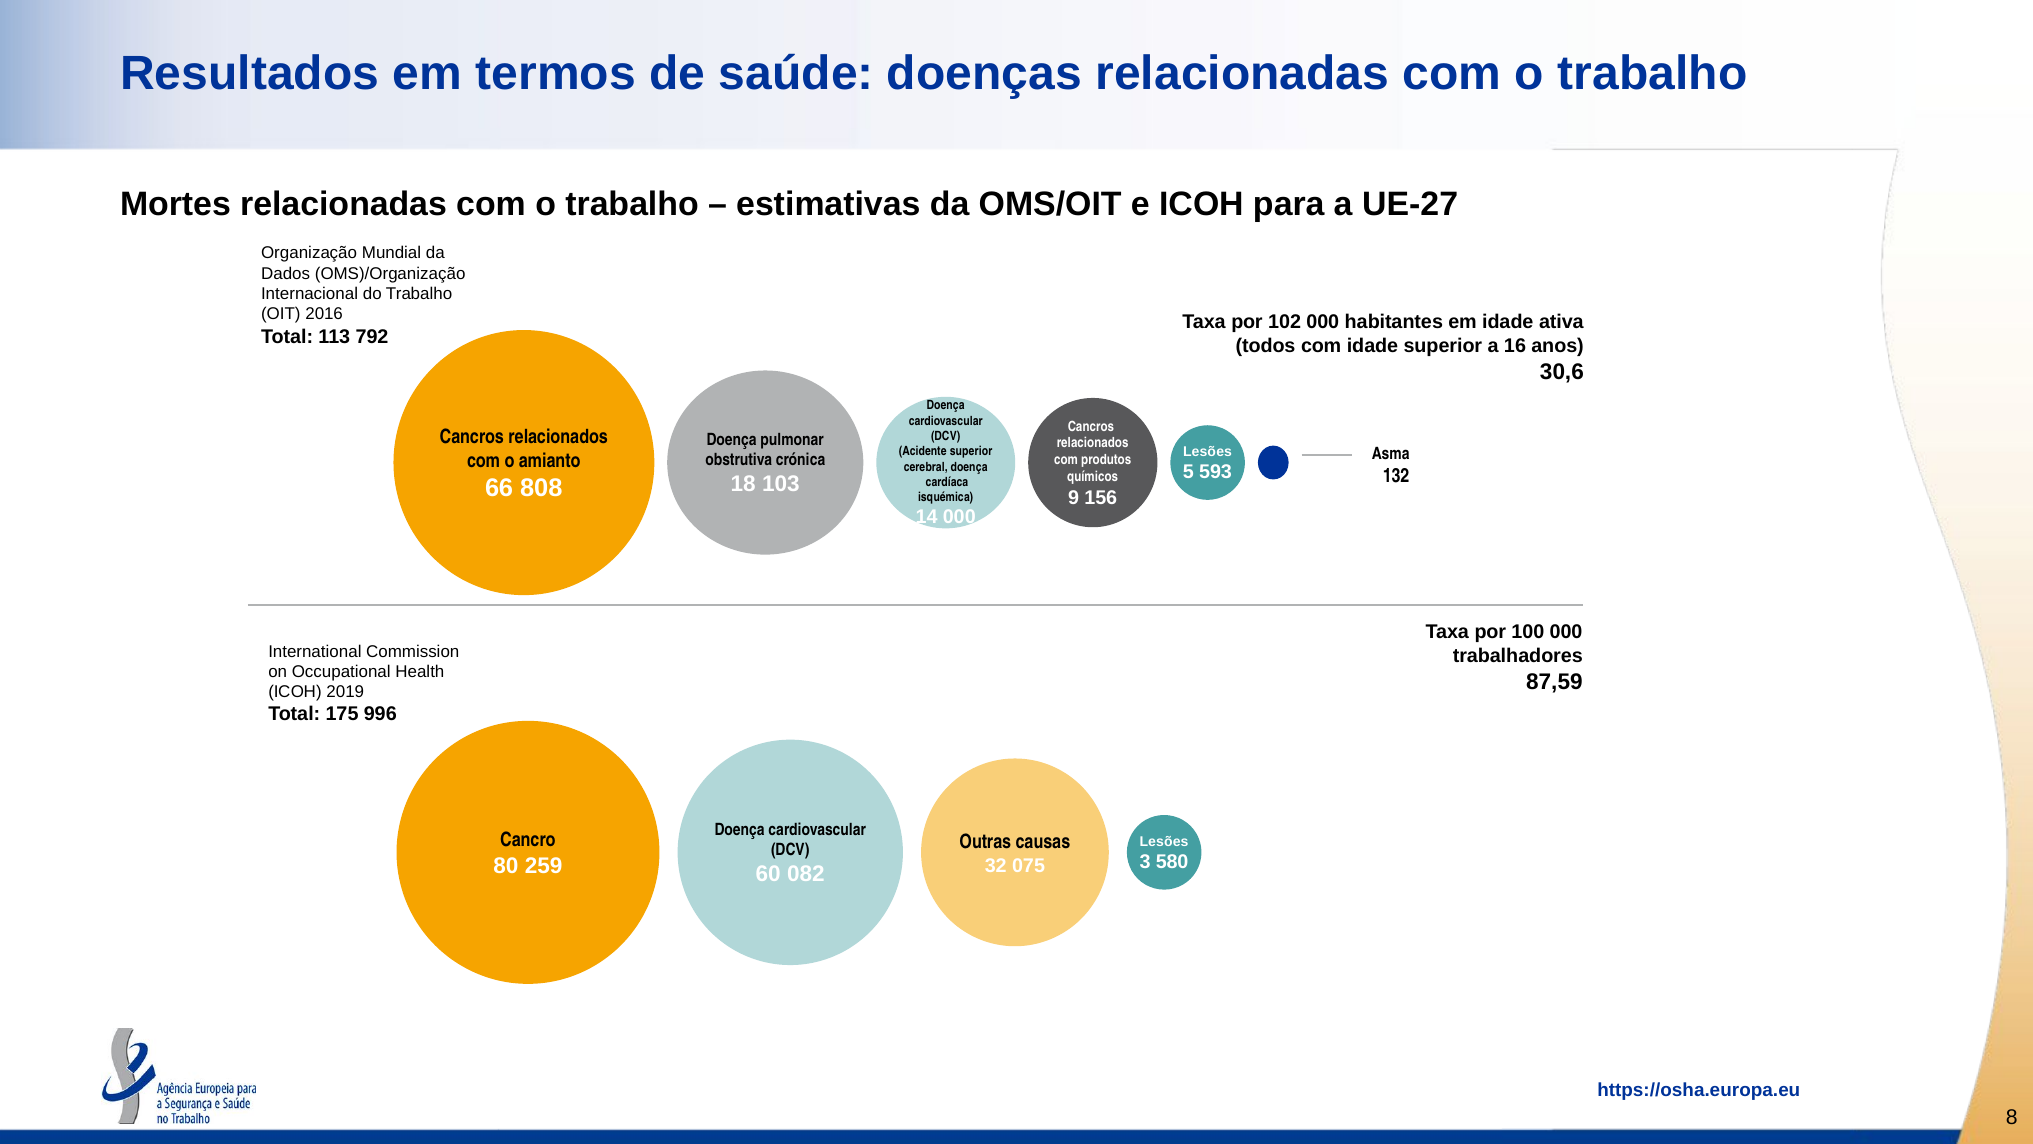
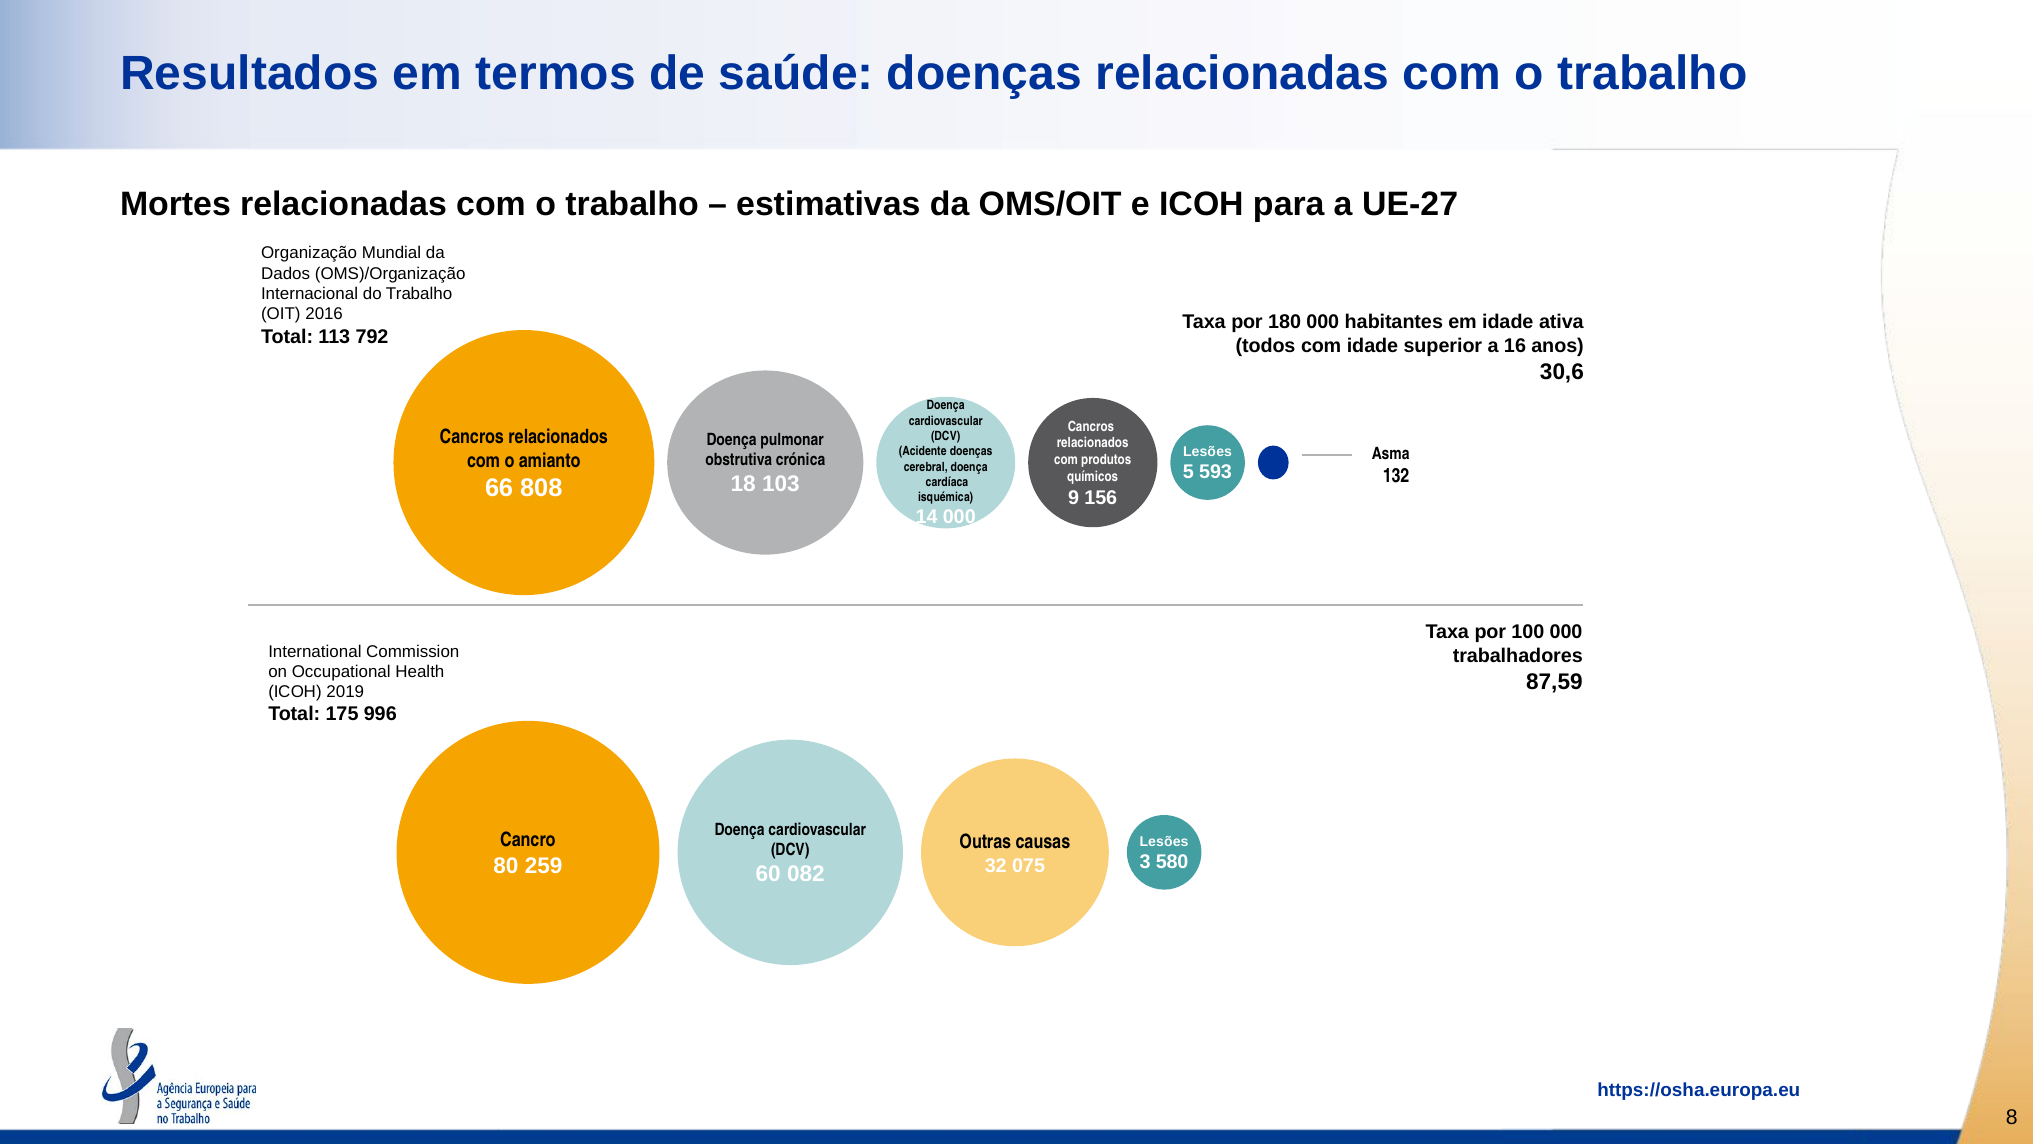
102: 102 -> 180 (1285, 322)
Acidente superior: superior -> doenças (971, 451)
